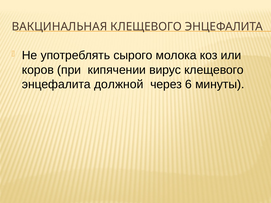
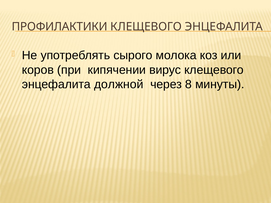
ВАКЦИНАЛЬНАЯ: ВАКЦИНАЛЬНАЯ -> ПРОФИЛАКТИКИ (60, 27)
6: 6 -> 8 (189, 84)
